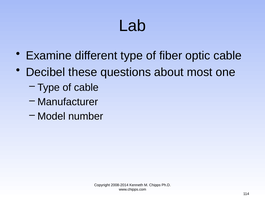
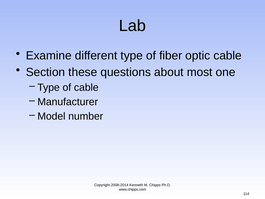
Decibel: Decibel -> Section (45, 72)
